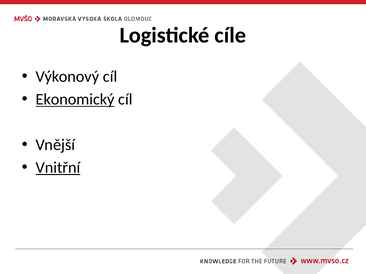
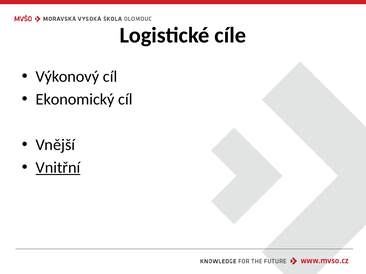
Ekonomický underline: present -> none (75, 100)
